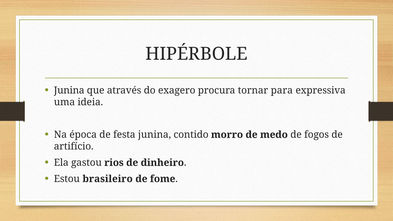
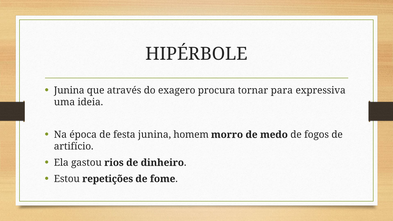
contido: contido -> homem (191, 135)
brasileiro: brasileiro -> repetições (108, 179)
